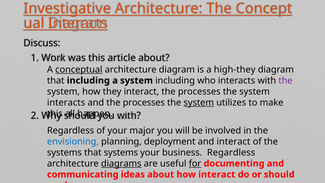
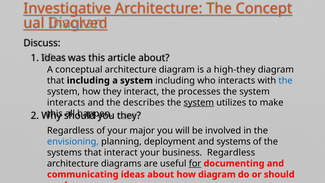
Interacts: Interacts -> Involved (78, 23)
1 Work: Work -> Ideas (54, 58)
conceptual underline: present -> none (79, 69)
the colour: purple -> blue (286, 80)
and the processes: processes -> describes (144, 102)
with: with -> they (129, 116)
and interact: interact -> systems (234, 141)
that systems: systems -> interact (121, 152)
diagrams underline: present -> none (121, 163)
how interact: interact -> diagram (217, 174)
